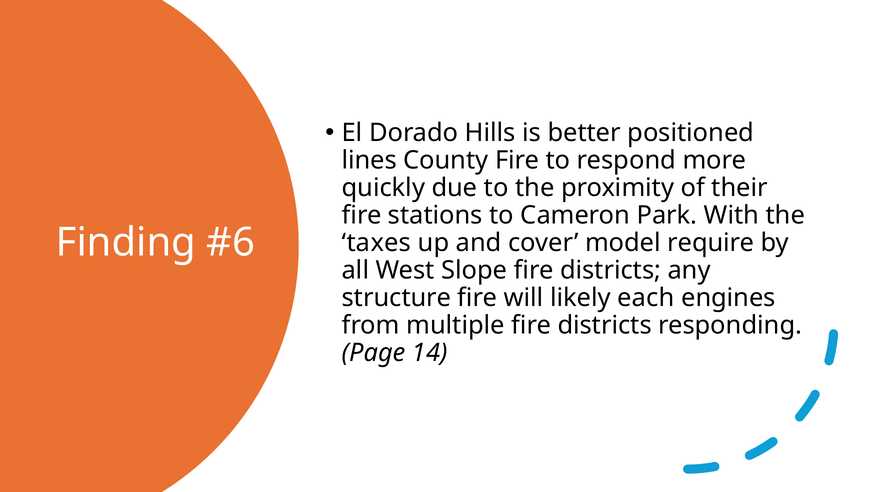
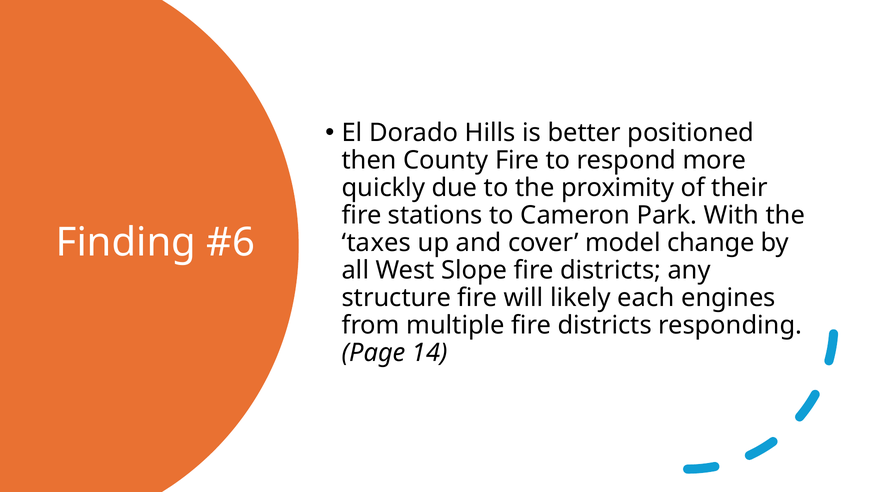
lines: lines -> then (369, 160)
require: require -> change (711, 242)
